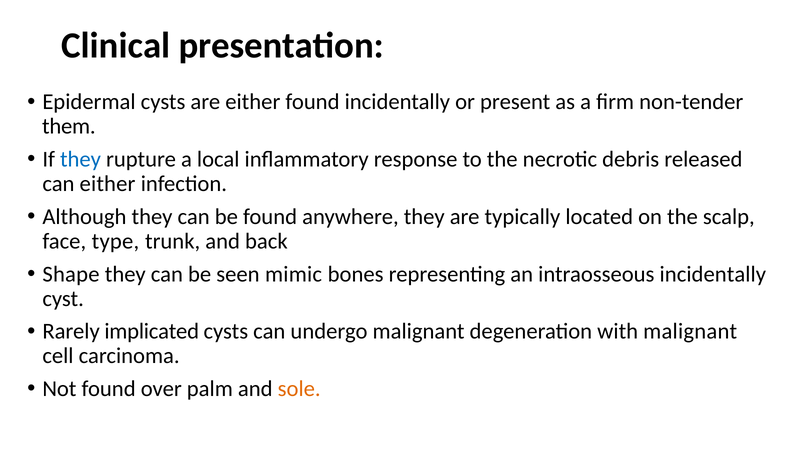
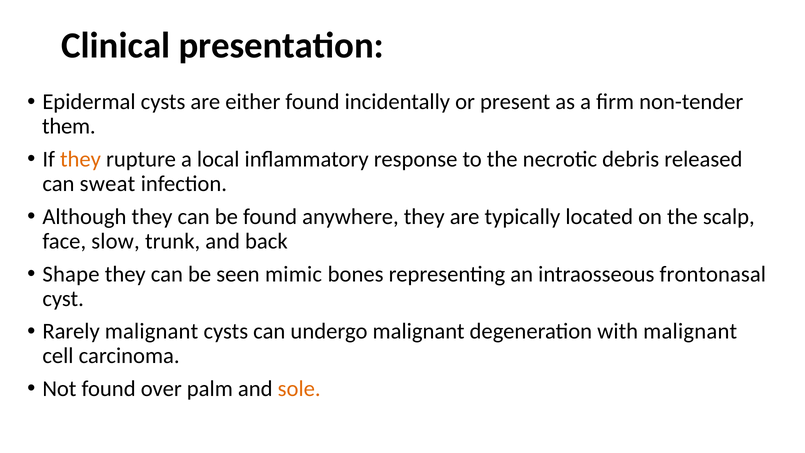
they colour: blue -> orange (81, 159)
can either: either -> sweat (108, 184)
type: type -> slow (115, 241)
intraosseous incidentally: incidentally -> frontonasal (713, 274)
Rarely implicated: implicated -> malignant (152, 331)
